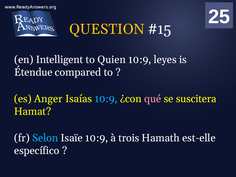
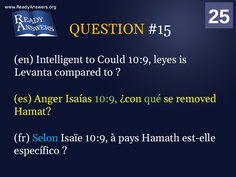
Quien: Quien -> Could (112, 60)
Étendue: Étendue -> Levanta (33, 72)
10:9 colour: light blue -> light green (106, 99)
qué colour: pink -> light green (153, 99)
suscitera: suscitera -> removed (196, 99)
trois: trois -> pays (129, 138)
